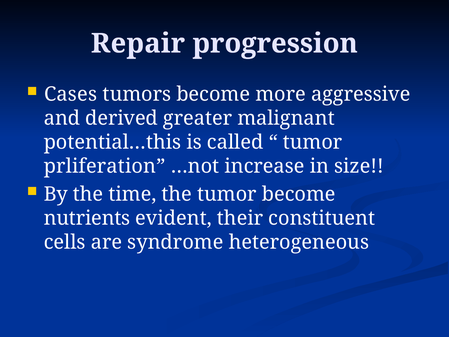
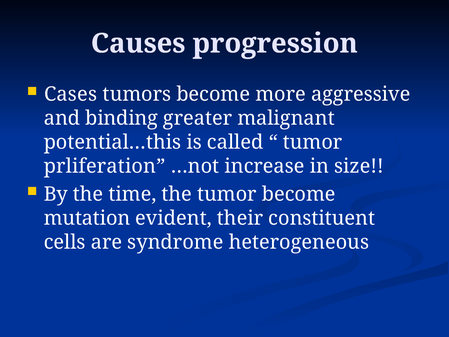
Repair: Repair -> Causes (138, 43)
derived: derived -> binding (122, 118)
nutrients: nutrients -> mutation (87, 218)
